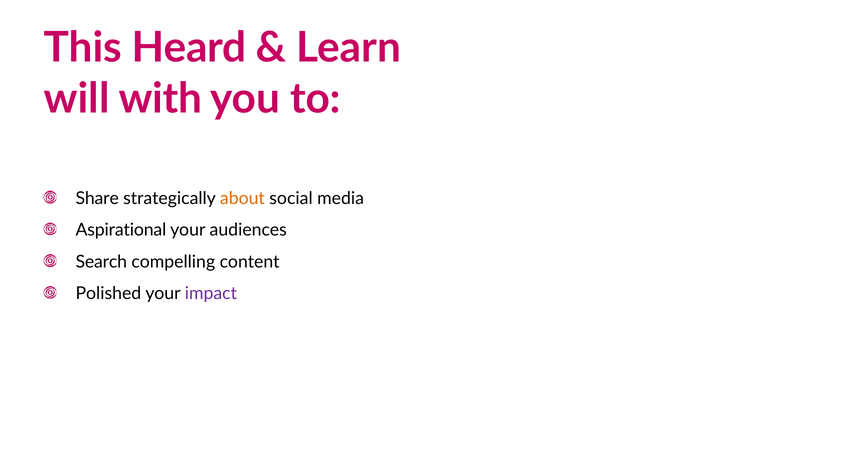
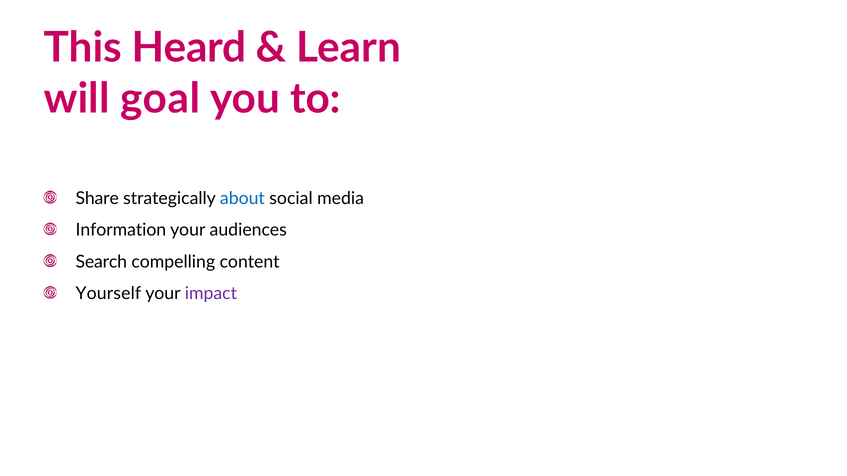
with: with -> goal (160, 99)
about colour: orange -> blue (242, 198)
Aspirational: Aspirational -> Information (121, 230)
Polished: Polished -> Yourself (108, 294)
